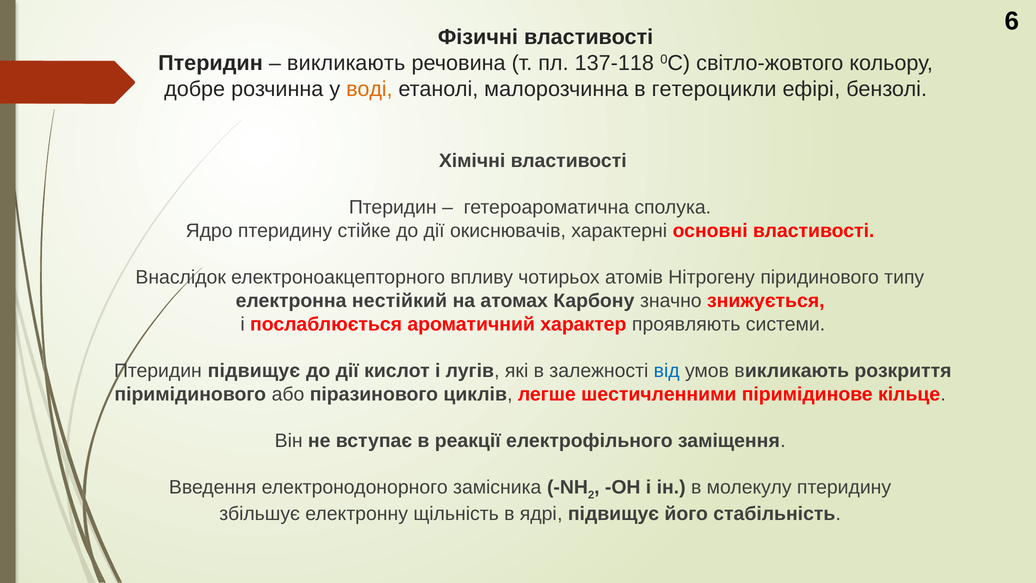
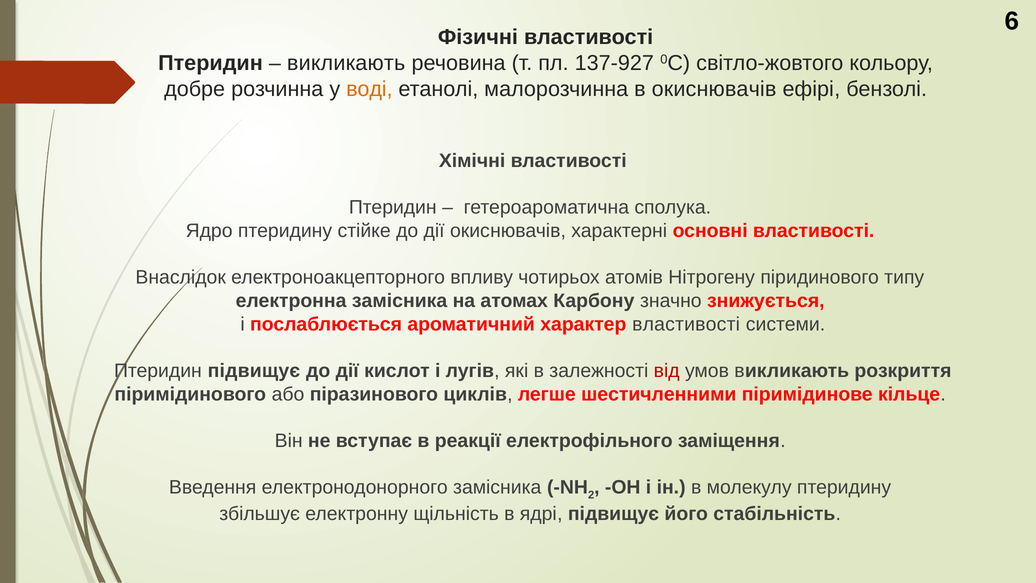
137-118: 137-118 -> 137-927 (614, 63)
в гетероцикли: гетероцикли -> окиснювачів (714, 89)
електронна нестійкий: нестійкий -> замісника (400, 301)
характер проявляють: проявляють -> властивості (686, 324)
від colour: blue -> red (667, 371)
